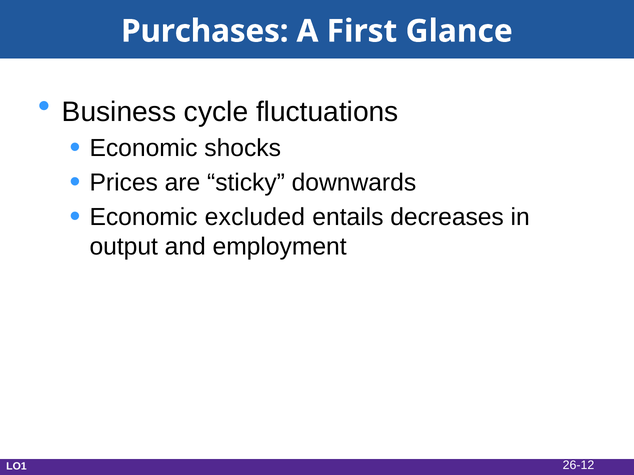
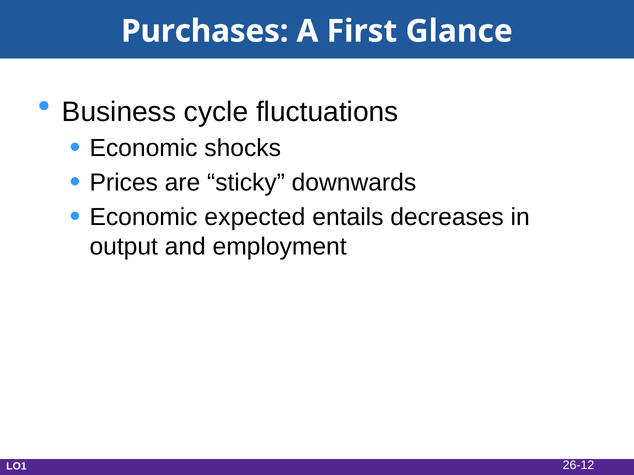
excluded: excluded -> expected (255, 217)
